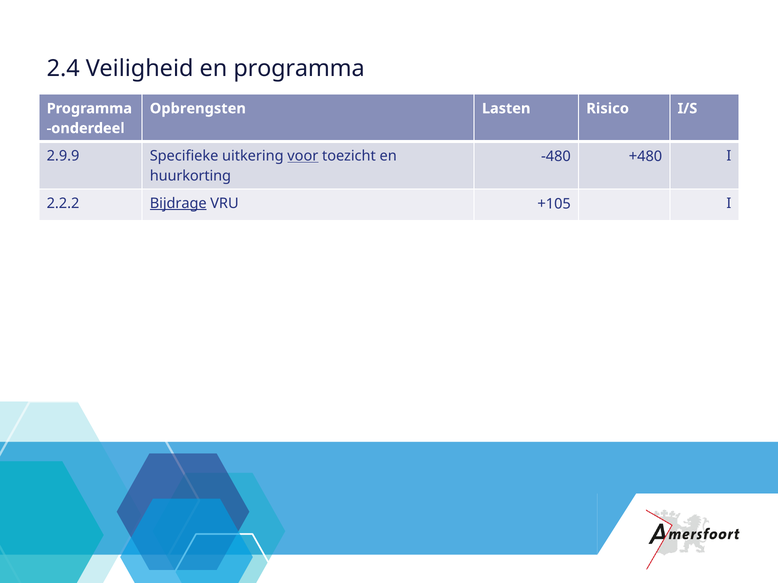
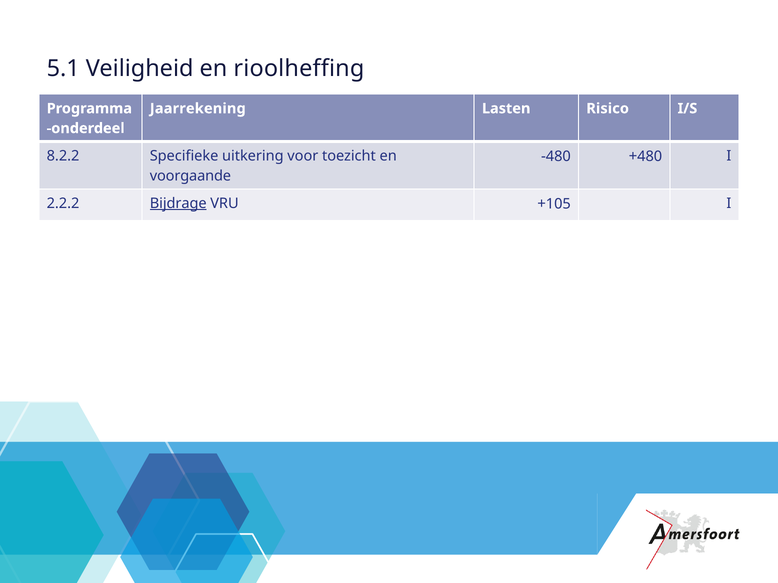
2.4: 2.4 -> 5.1 (63, 69)
en programma: programma -> rioolheffing (299, 69)
Opbrengsten: Opbrengsten -> Jaarrekening (198, 109)
2.9.9: 2.9.9 -> 8.2.2 (63, 156)
voor underline: present -> none (303, 156)
huurkorting: huurkorting -> voorgaande (190, 176)
